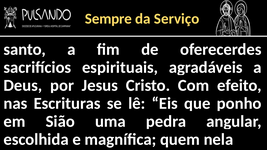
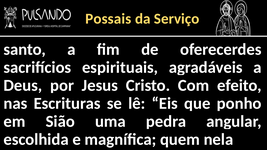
Sempre: Sempre -> Possais (108, 19)
